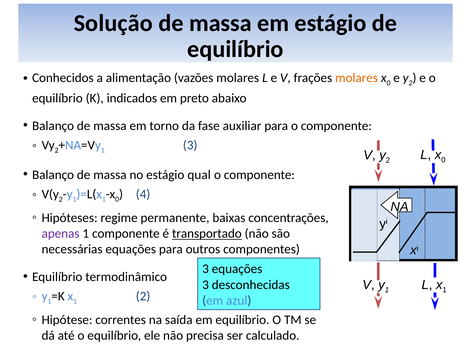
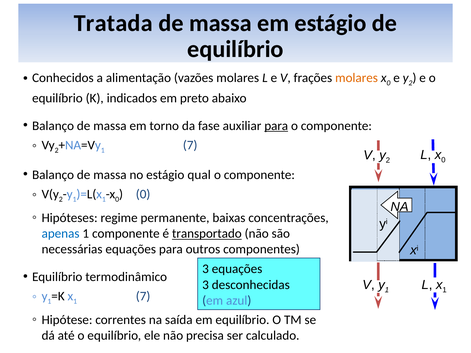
Solução: Solução -> Tratada (113, 23)
para underline: none -> present (276, 126)
3: 3 -> 7 (190, 145)
4: 4 -> 0 (143, 194)
apenas colour: purple -> blue (61, 234)
2: 2 -> 7 (143, 296)
